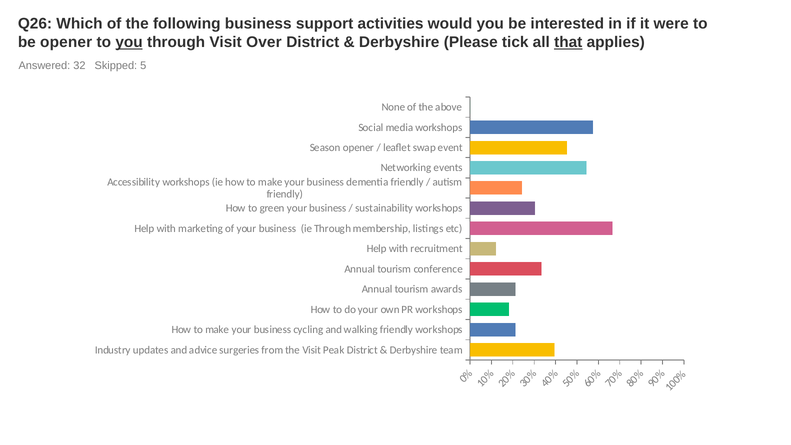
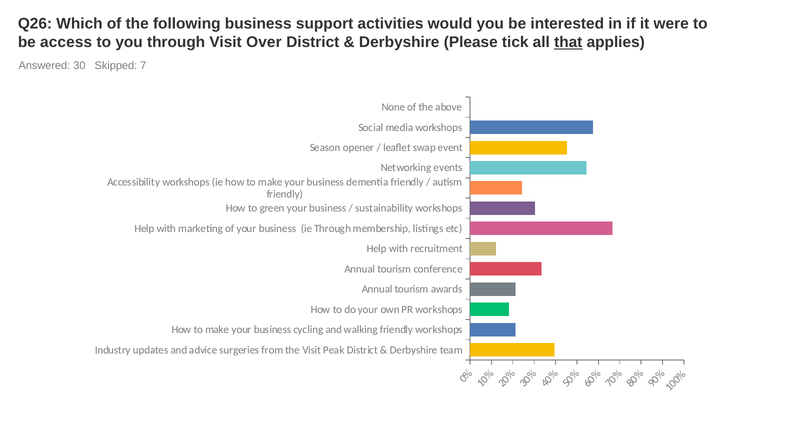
be opener: opener -> access (66, 42)
you underline: present -> none (129, 42)
32: 32 -> 30 (79, 66)
Skipped 5: 5 -> 7 (143, 66)
